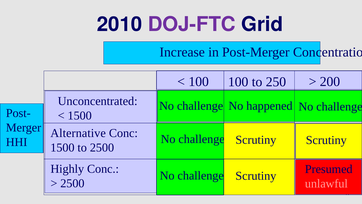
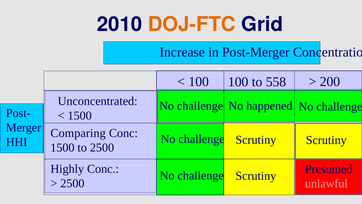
DOJ-FTC colour: purple -> orange (192, 24)
250: 250 -> 558 (276, 82)
Alternative: Alternative -> Comparing (78, 133)
